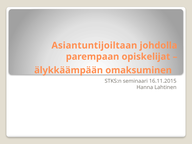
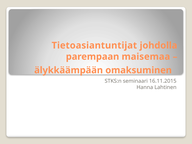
Asiantuntijoiltaan: Asiantuntijoiltaan -> Tietoasiantuntijat (94, 45)
opiskelijat: opiskelijat -> maisemaa (146, 57)
